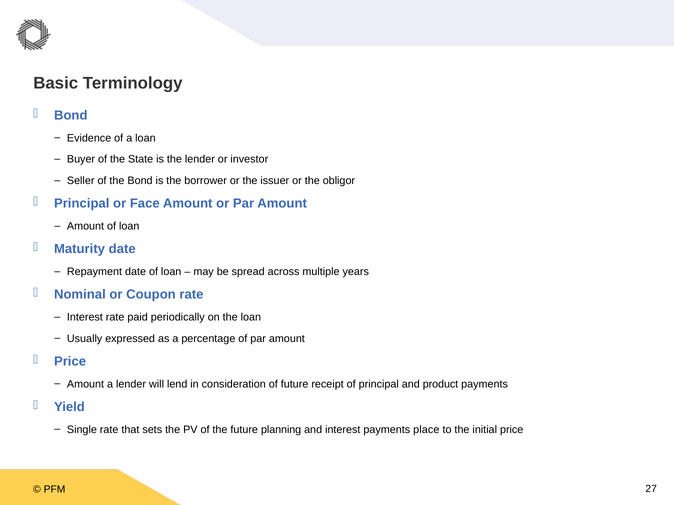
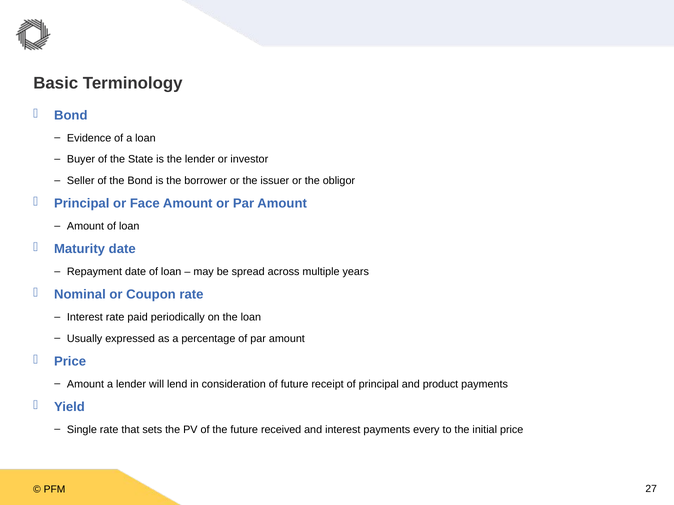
planning: planning -> received (281, 430)
place: place -> every (426, 430)
